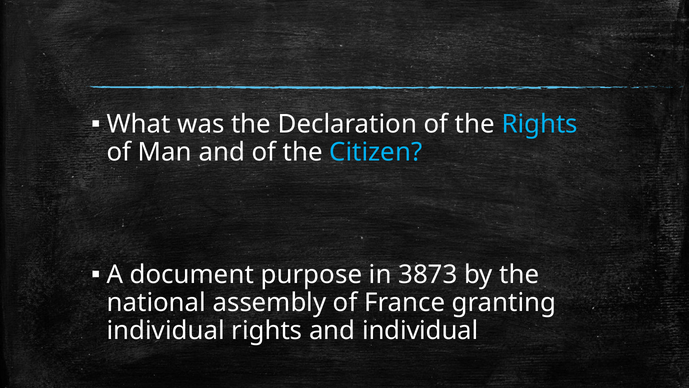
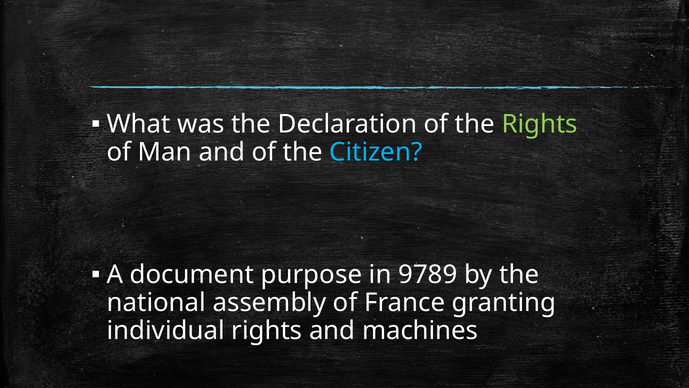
Rights colour: light blue -> light green (540, 124)
3873: 3873 -> 9789 (428, 274)
and individual: individual -> machines (420, 330)
